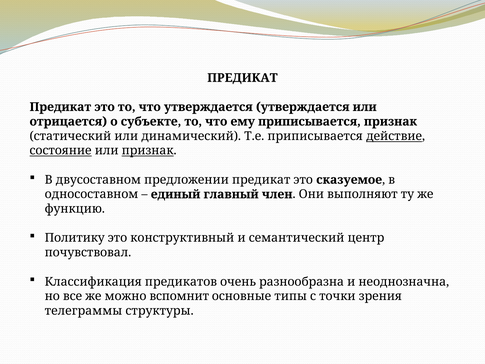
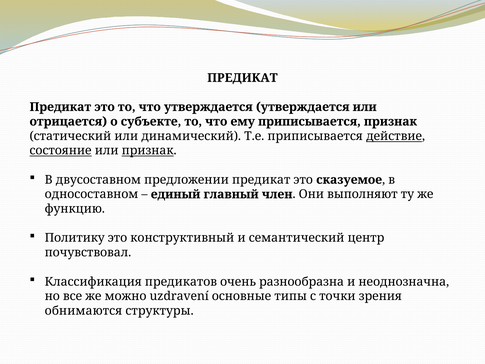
вспомнит: вспомнит -> uzdravení (179, 296)
телеграммы: телеграммы -> обнимаются (83, 311)
